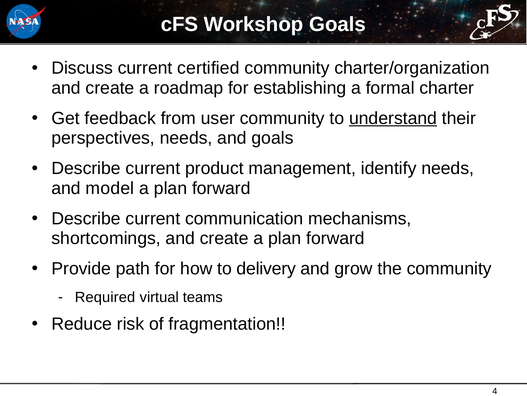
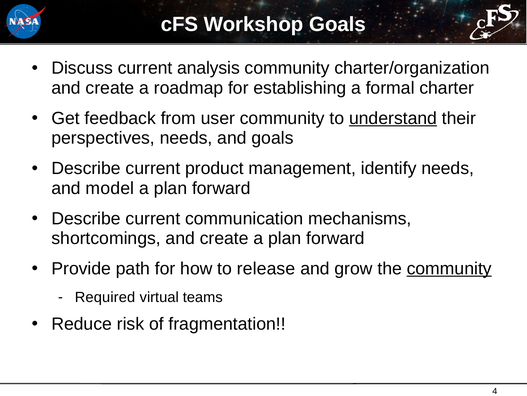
certified: certified -> analysis (209, 68)
delivery: delivery -> release (266, 268)
community underline: none -> present (449, 268)
